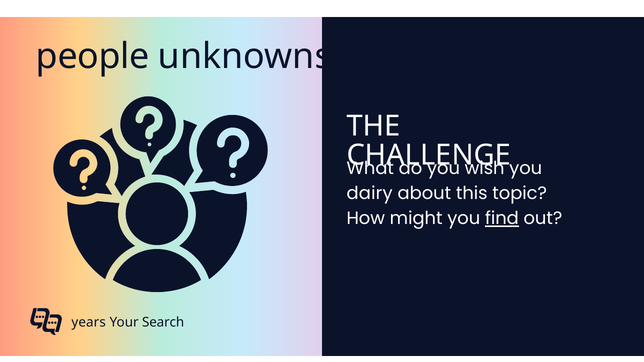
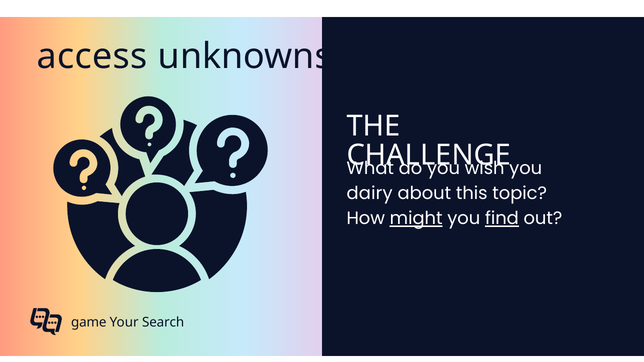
people: people -> access (92, 56)
might underline: none -> present (416, 219)
years: years -> game (89, 322)
